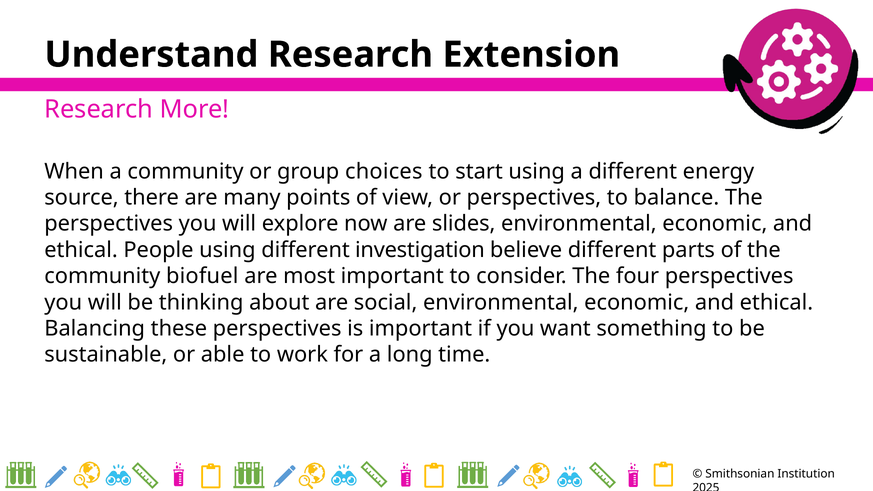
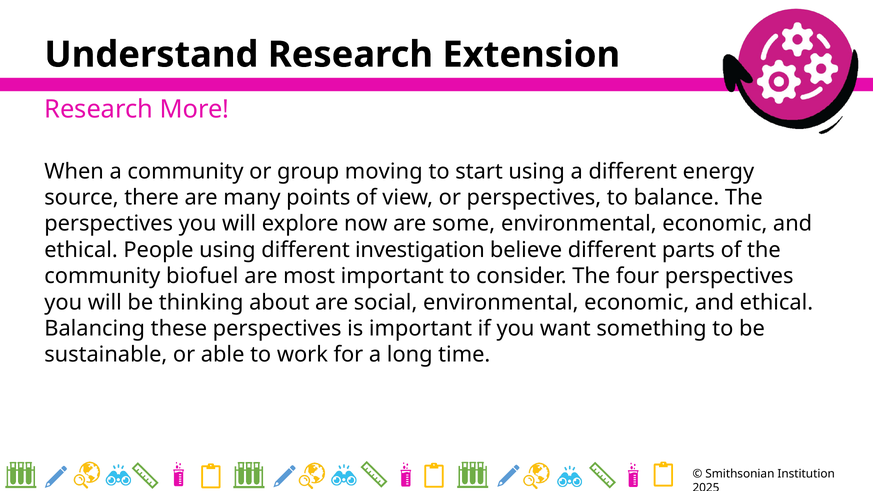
choices: choices -> moving (384, 171)
slides: slides -> some (464, 224)
